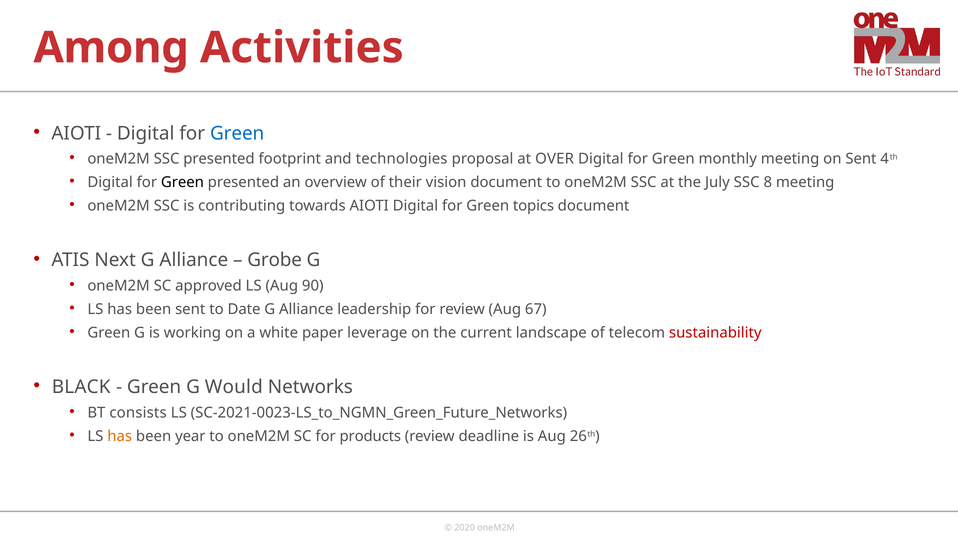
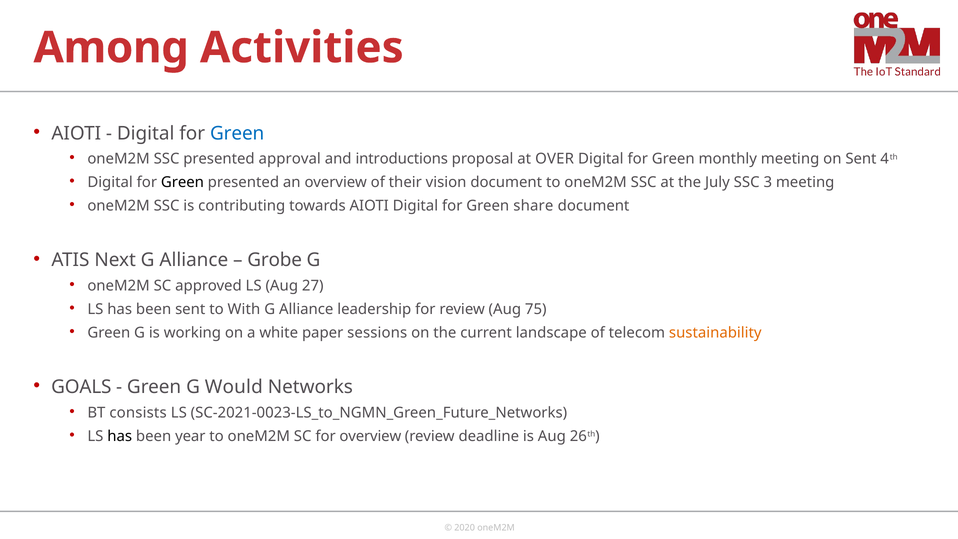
footprint: footprint -> approval (290, 159)
technologies: technologies -> introductions (402, 159)
8: 8 -> 3 (768, 182)
topics: topics -> share (533, 206)
90: 90 -> 27 (313, 286)
Date: Date -> With (244, 309)
67: 67 -> 75 (536, 309)
leverage: leverage -> sessions (377, 333)
sustainability colour: red -> orange (715, 333)
BLACK: BLACK -> GOALS (81, 387)
has colour: orange -> black (120, 436)
for products: products -> overview (370, 436)
